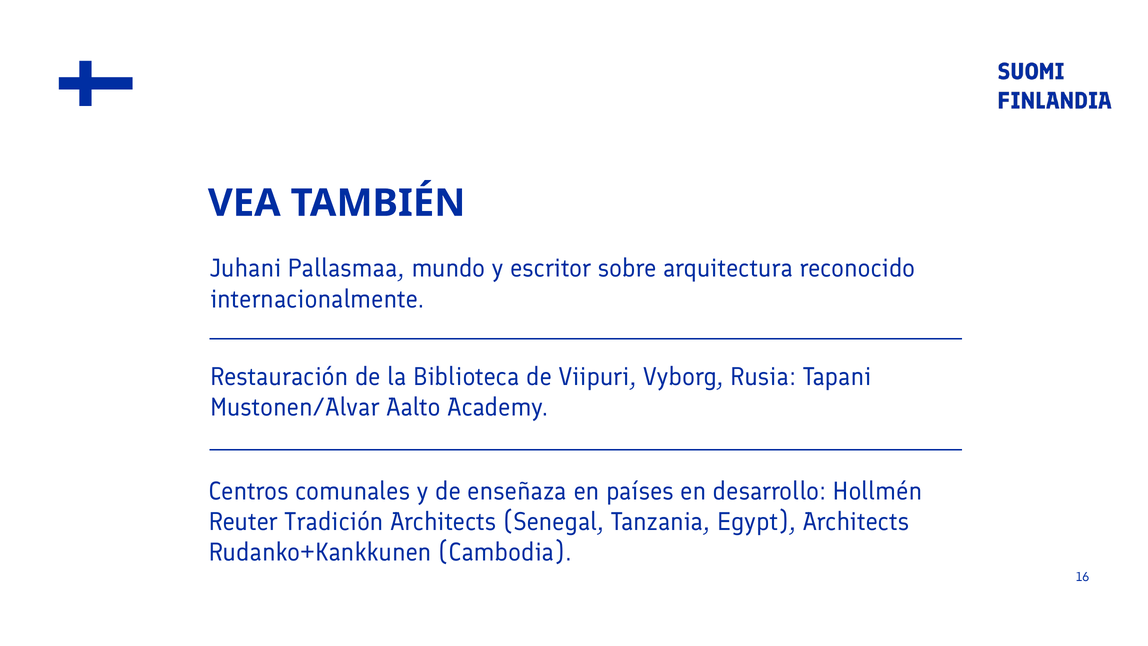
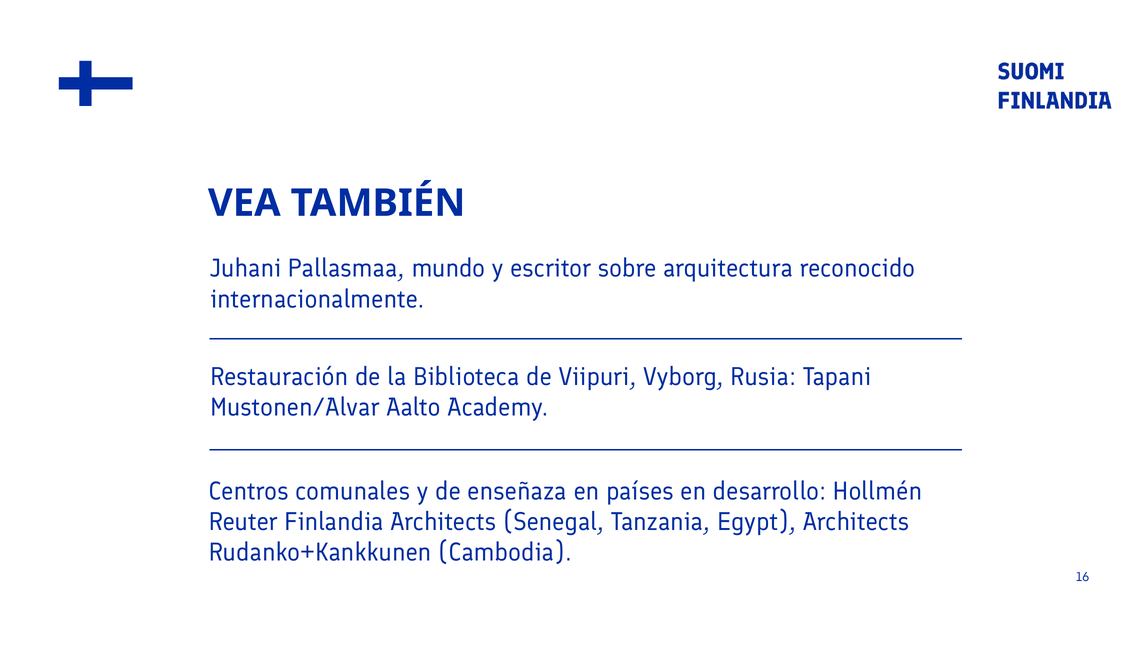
Tradición: Tradición -> Finlandia (334, 522)
